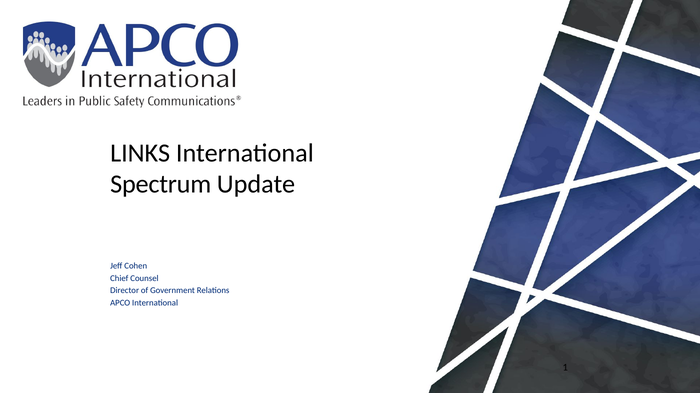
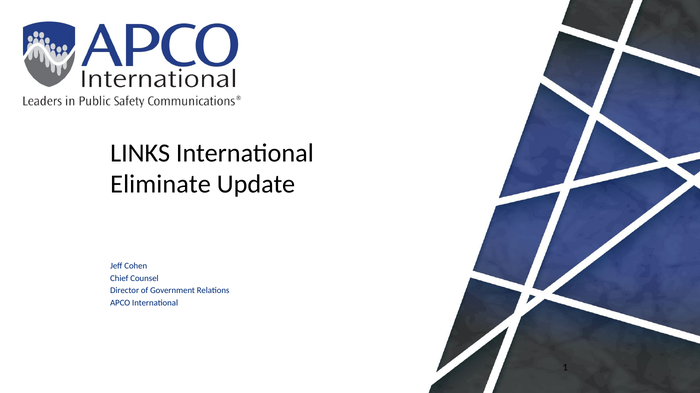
Spectrum: Spectrum -> Eliminate (161, 185)
